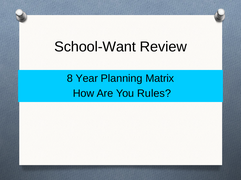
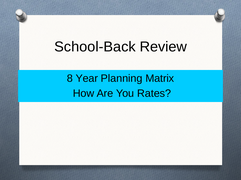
School-Want: School-Want -> School-Back (95, 47)
Rules: Rules -> Rates (154, 94)
